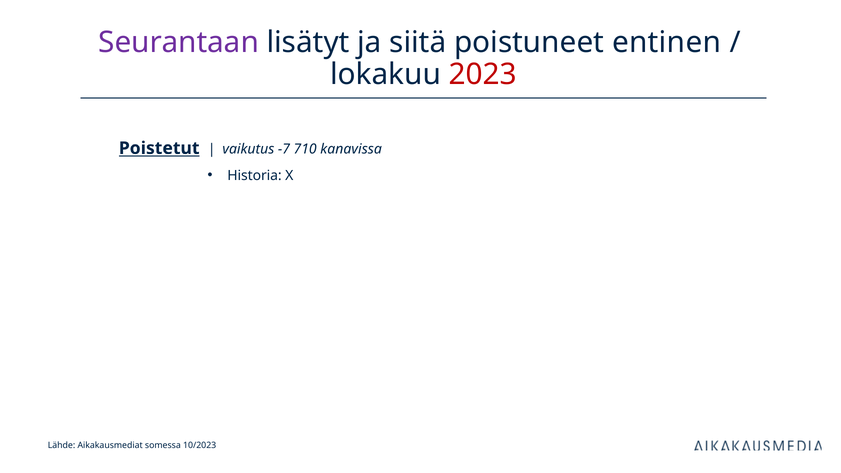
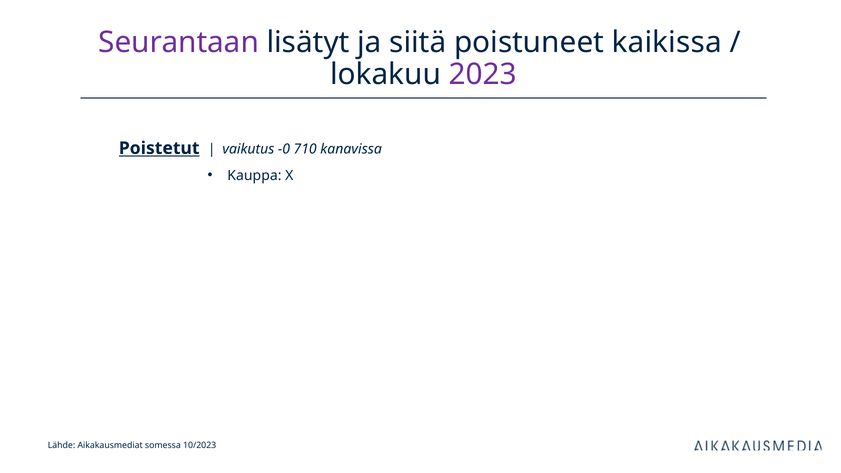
entinen: entinen -> kaikissa (667, 42)
2023 colour: red -> purple (483, 74)
-7: -7 -> -0 (284, 149)
Historia: Historia -> Kauppa (254, 176)
